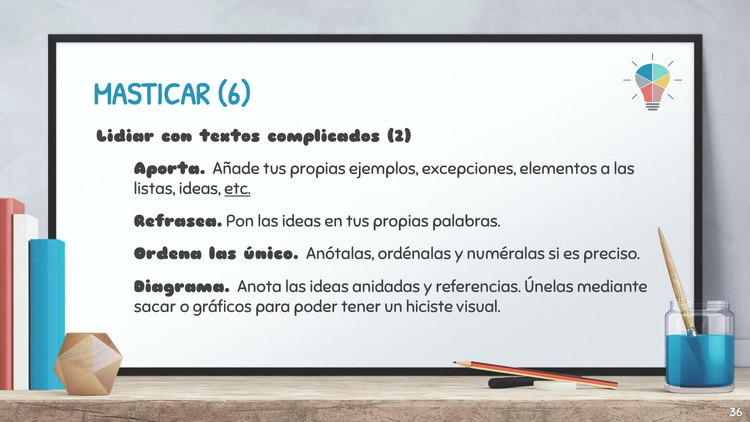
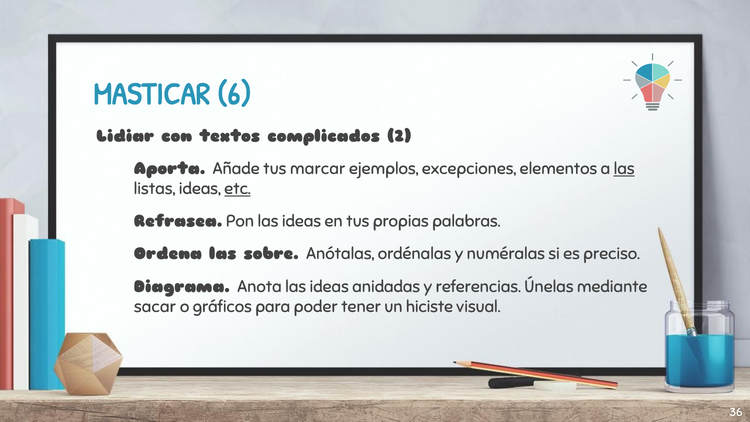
Añade tus propias: propias -> marcar (318, 169)
las underline: none -> present (624, 169)
único: único -> sobre (271, 254)
